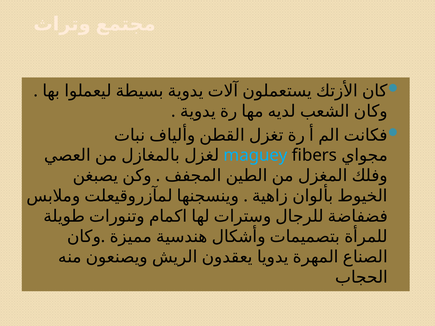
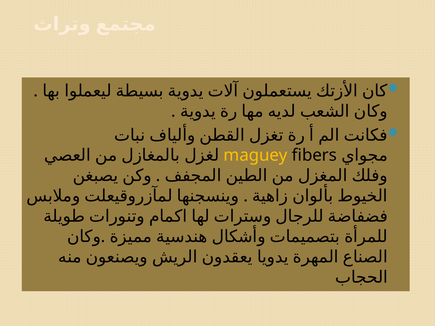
maguey colour: light blue -> yellow (256, 156)
